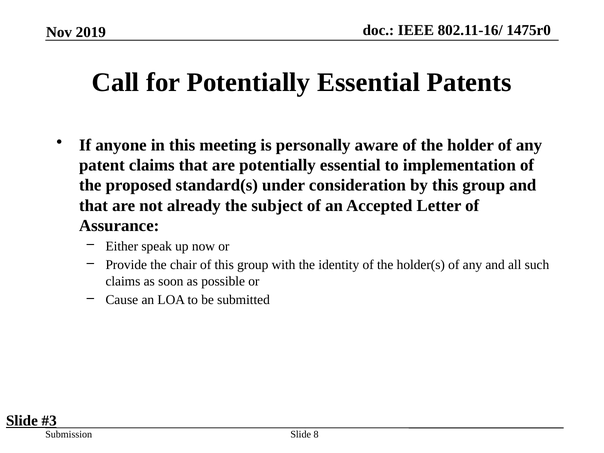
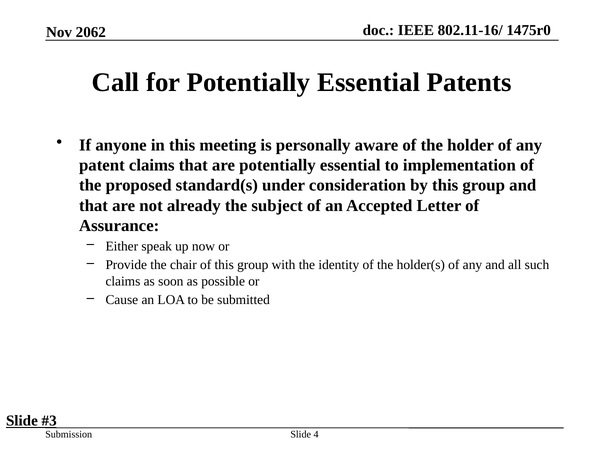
2019: 2019 -> 2062 (91, 32)
8: 8 -> 4 (316, 434)
